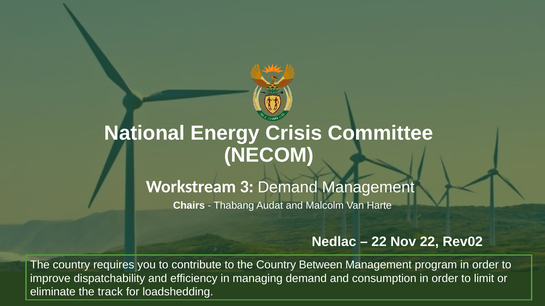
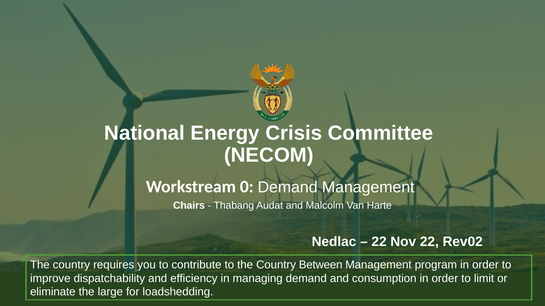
3: 3 -> 0 (247, 187)
track: track -> large (110, 292)
